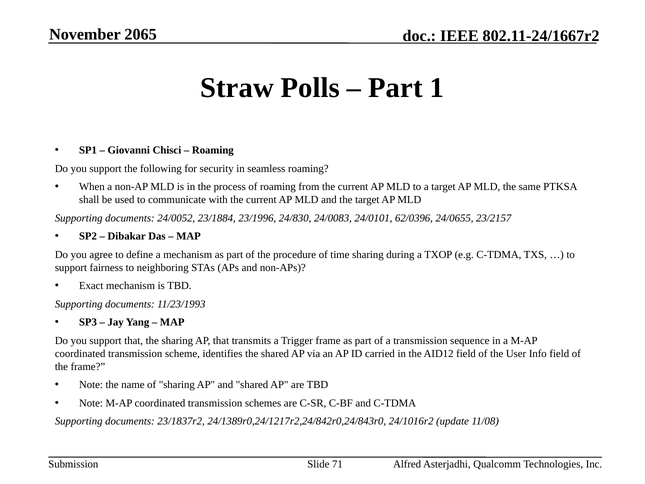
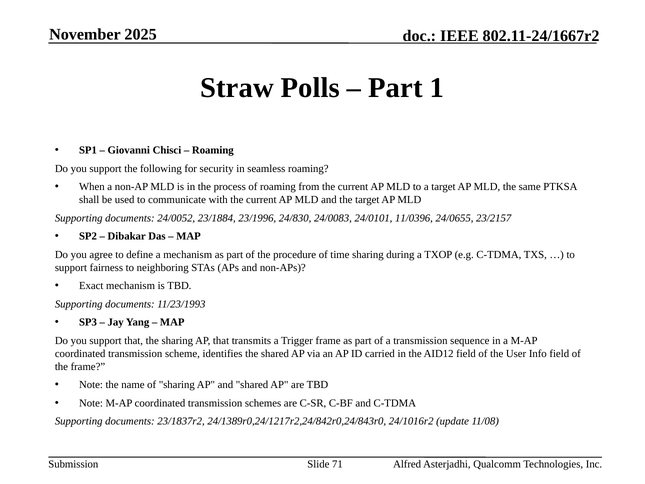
2065: 2065 -> 2025 (141, 34)
62/0396: 62/0396 -> 11/0396 (414, 218)
